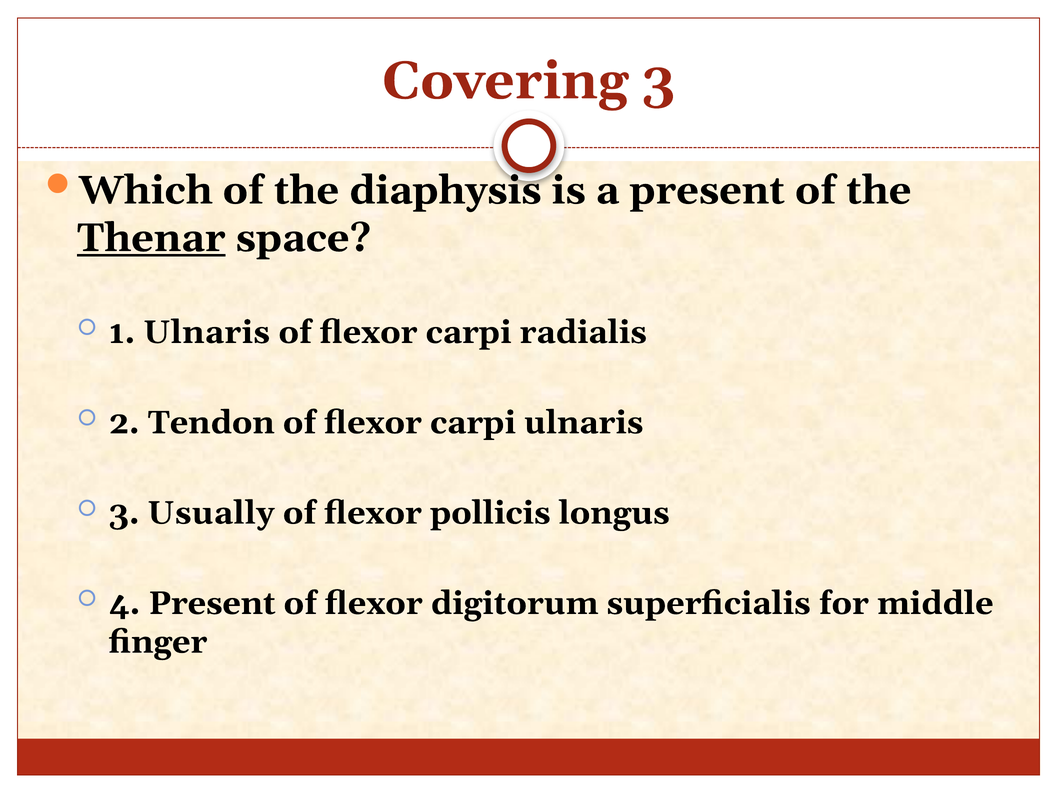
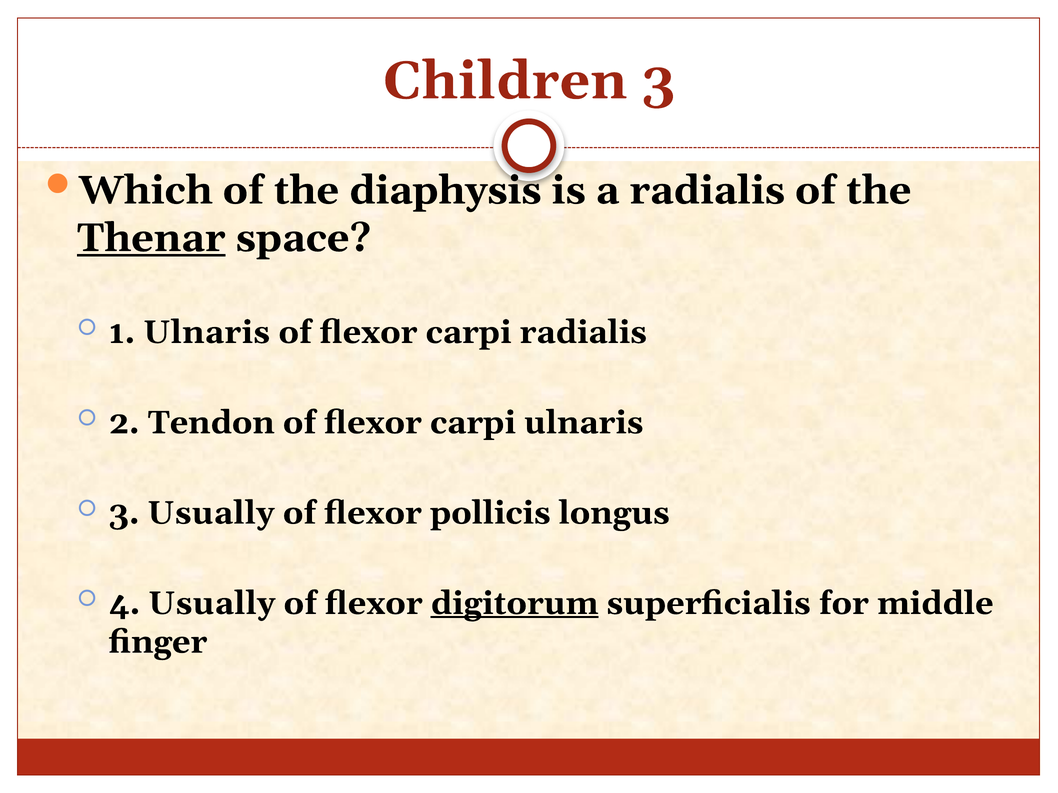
Covering: Covering -> Children (505, 81)
a present: present -> radialis (707, 191)
4 Present: Present -> Usually (212, 604)
digitorum underline: none -> present (515, 604)
